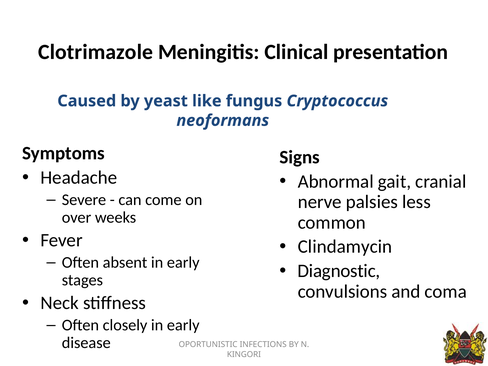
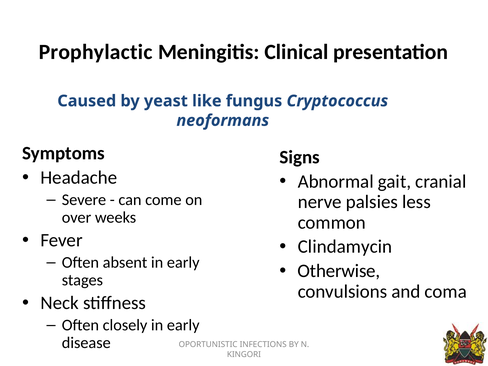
Clotrimazole: Clotrimazole -> Prophylactic (96, 52)
Diagnostic: Diagnostic -> Otherwise (339, 271)
